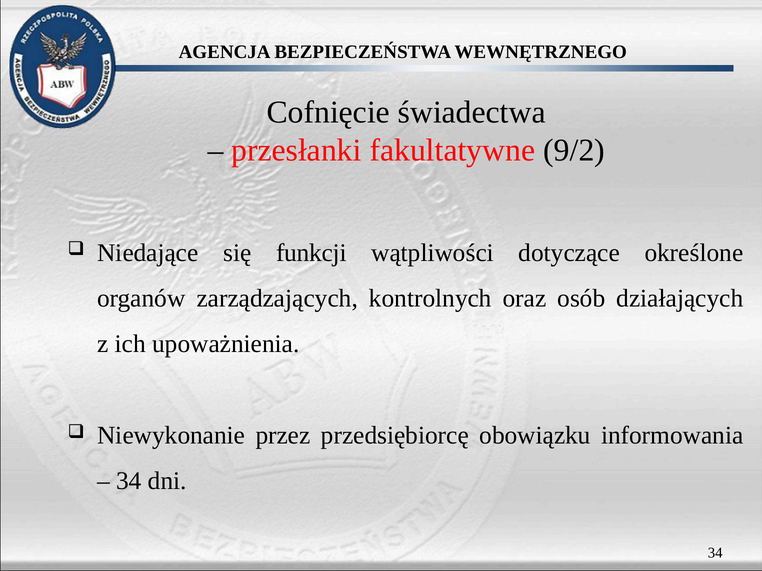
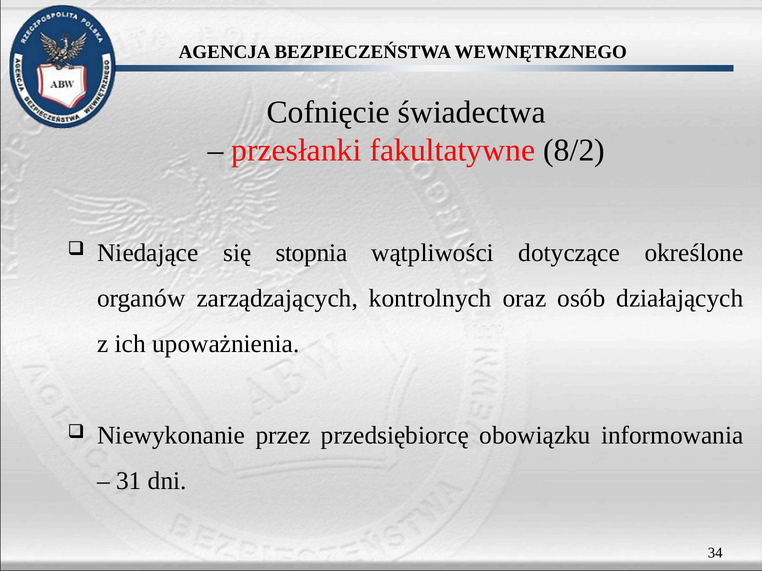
9/2: 9/2 -> 8/2 (574, 150)
funkcji: funkcji -> stopnia (311, 253)
34: 34 -> 31 (129, 481)
